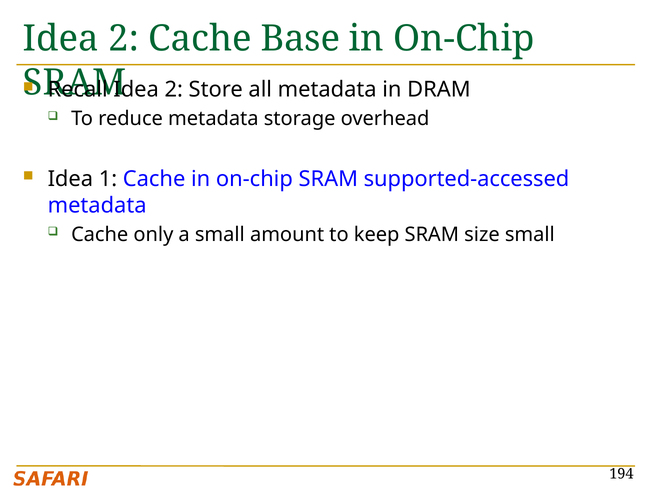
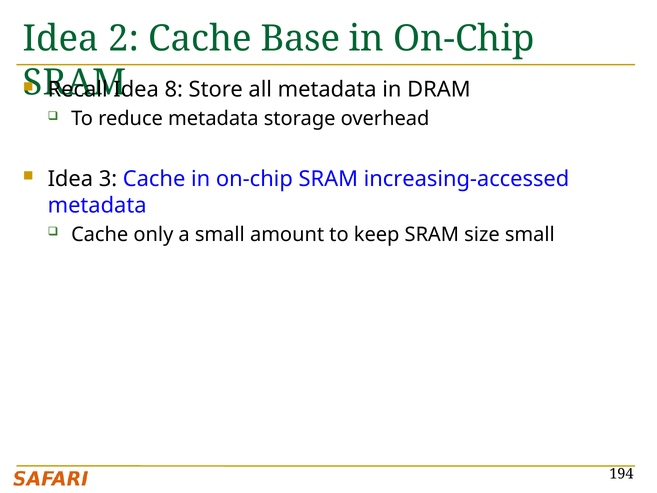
2: 2 -> 8 (174, 90)
1: 1 -> 3 (108, 179)
supported-accessed: supported-accessed -> increasing-accessed (466, 179)
